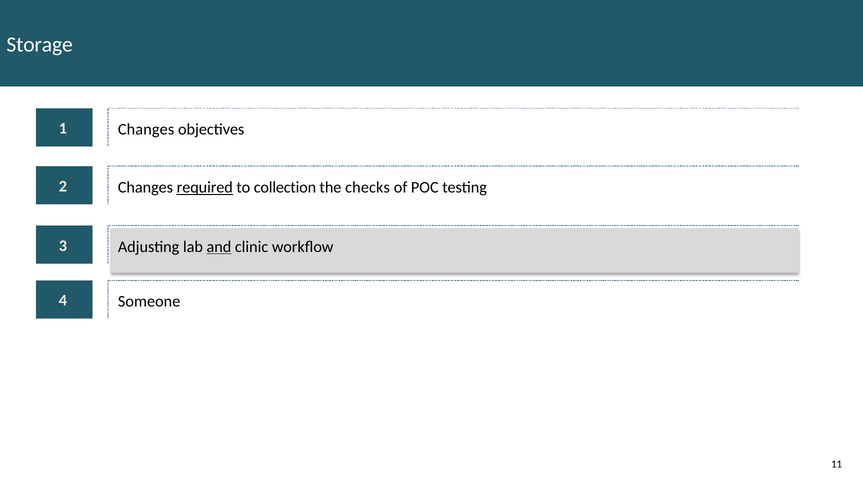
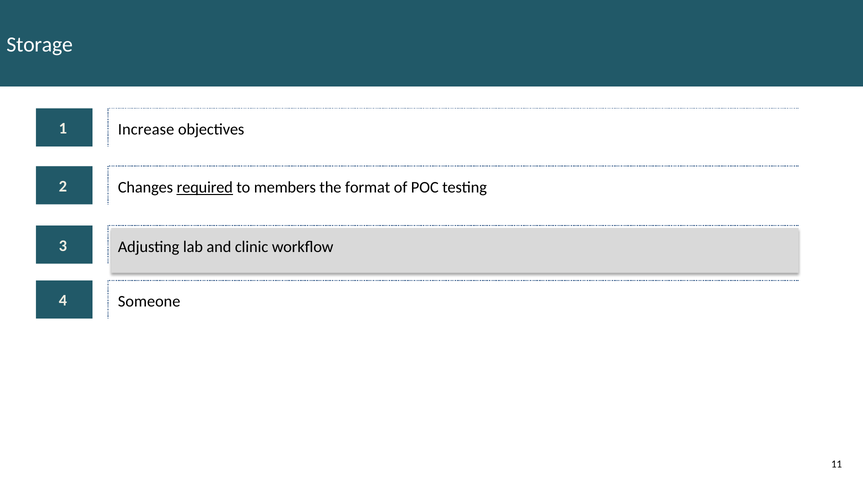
1 Changes: Changes -> Increase (146, 129)
collection: collection -> members (285, 187)
checks: checks -> format (368, 187)
and underline: present -> none (219, 247)
